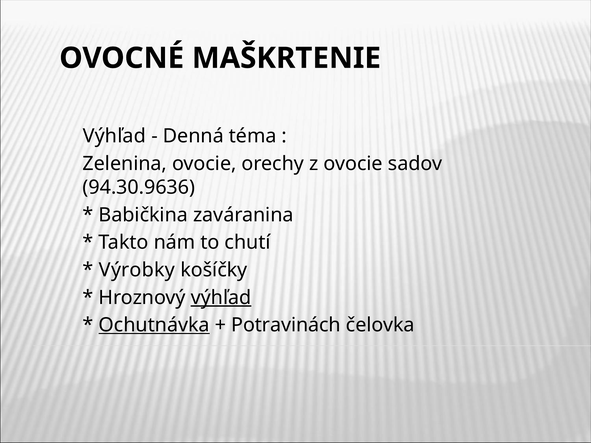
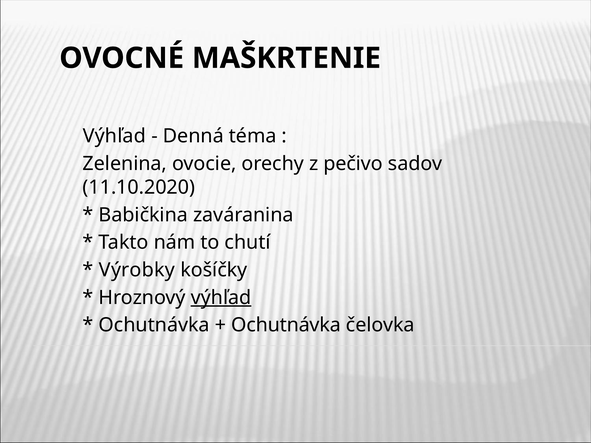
z ovocie: ovocie -> pečivo (353, 164)
94.30.9636: 94.30.9636 -> 11.10.2020 (139, 187)
Ochutnávka underline: present -> none (154, 325)
Potravinách: Potravinách -> Ochutnávka (286, 325)
